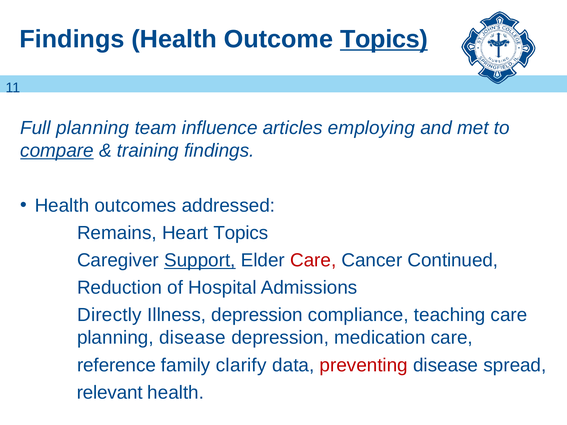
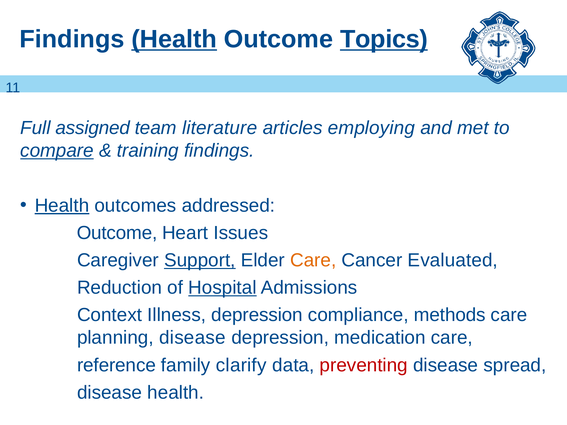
Health underline: none -> present (174, 39)
Full planning: planning -> assigned (93, 128)
influence: influence -> literature (220, 128)
Health underline: none -> present (62, 206)
Remains: Remains -> Outcome (117, 233)
Heart Topics: Topics -> Issues (241, 233)
Care colour: red -> orange (313, 260)
Continued: Continued -> Evaluated (453, 260)
Hospital underline: none -> present (222, 288)
Directly: Directly -> Context (110, 315)
teaching: teaching -> methods (450, 315)
relevant: relevant -> disease (110, 393)
